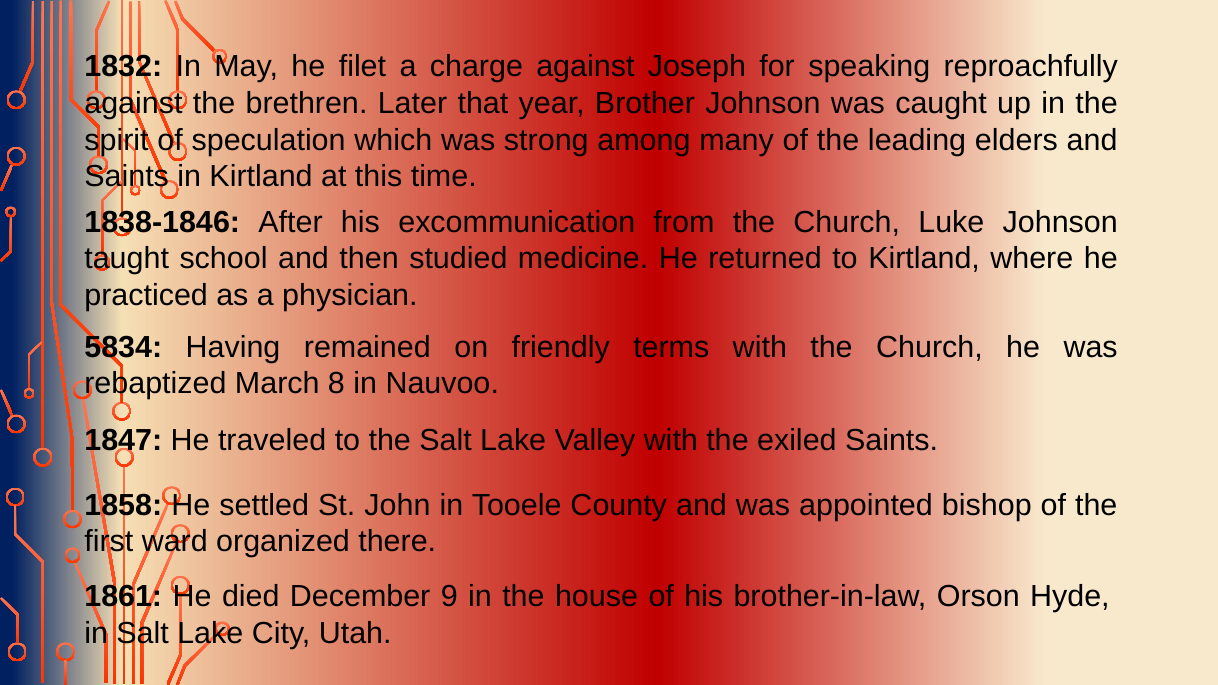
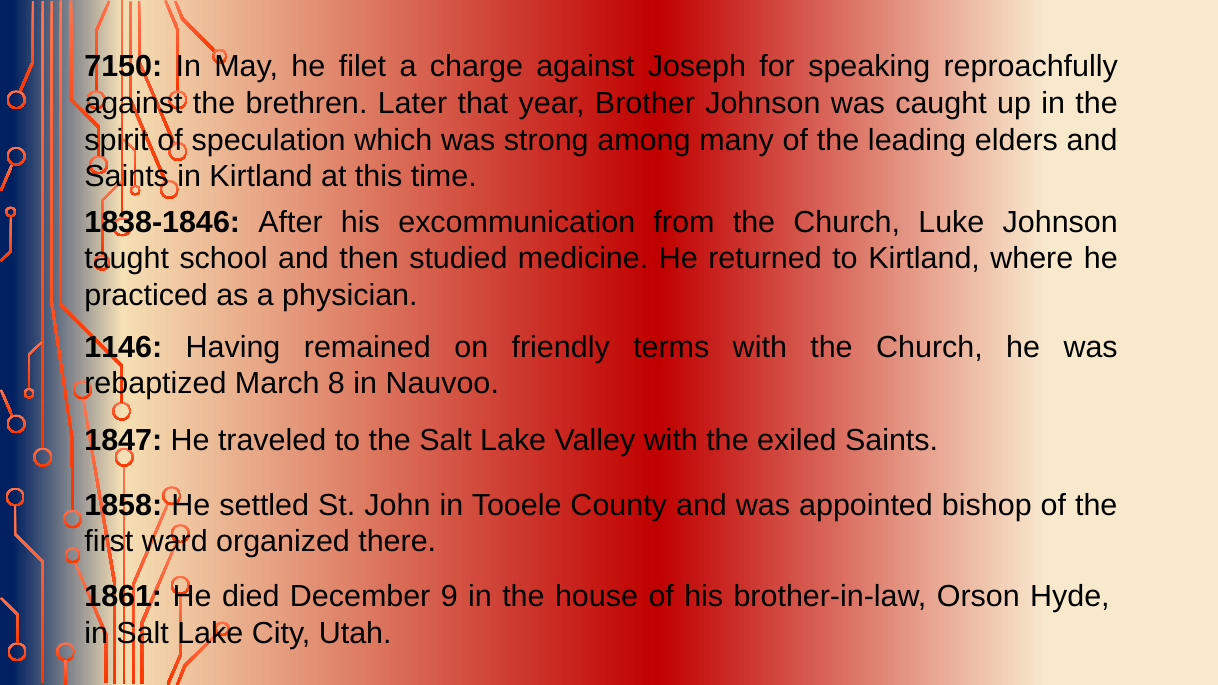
1832: 1832 -> 7150 (123, 67)
5834: 5834 -> 1146 (123, 347)
